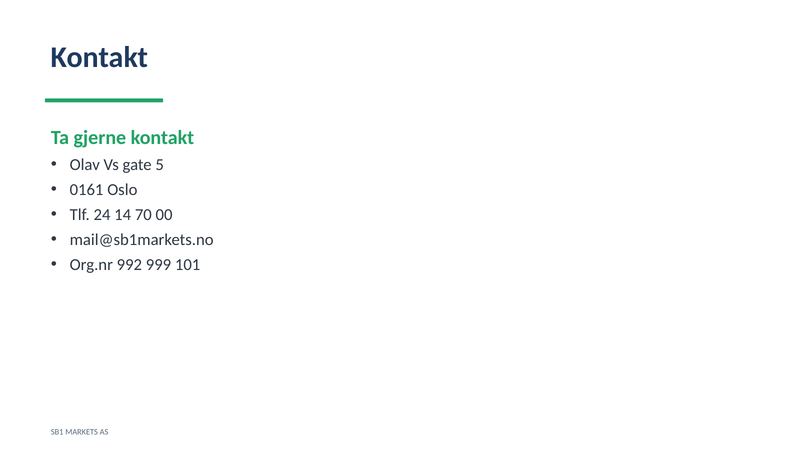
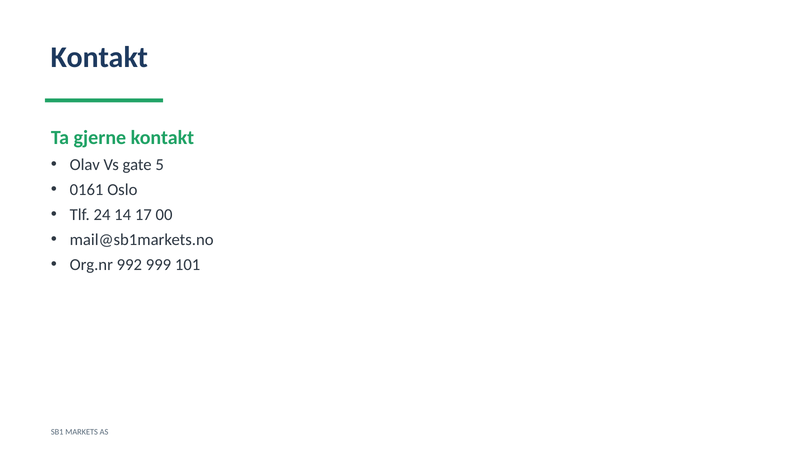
70: 70 -> 17 (143, 215)
